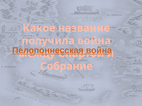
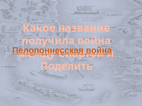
Собрание: Собрание -> Поделить (66, 67)
